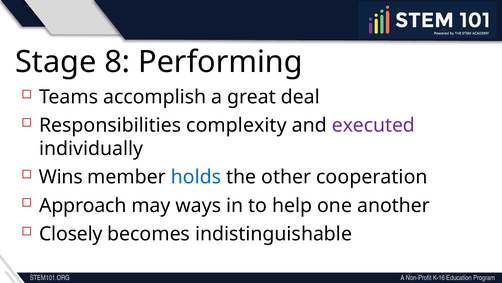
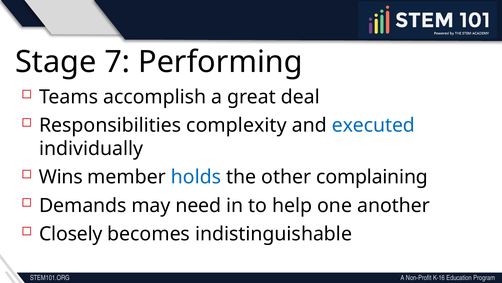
8: 8 -> 7 (117, 62)
executed colour: purple -> blue (373, 125)
cooperation: cooperation -> complaining (372, 177)
Approach: Approach -> Demands (83, 205)
ways: ways -> need (198, 205)
